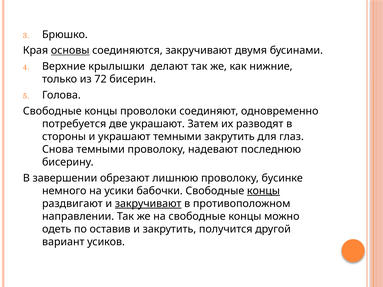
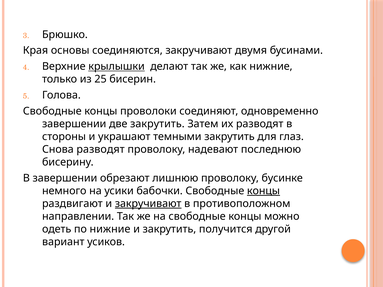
основы underline: present -> none (70, 51)
крылышки underline: none -> present (117, 66)
72: 72 -> 25 (101, 79)
потребуется: потребуется -> завершении (74, 124)
две украшают: украшают -> закрутить (157, 124)
Снова темными: темными -> разводят (101, 150)
по оставив: оставив -> нижние (110, 229)
